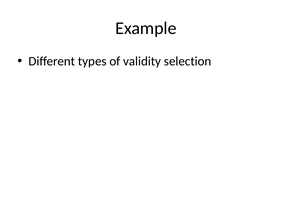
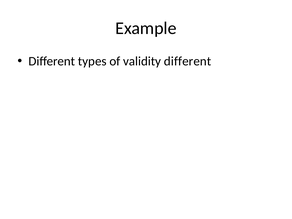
validity selection: selection -> different (188, 61)
